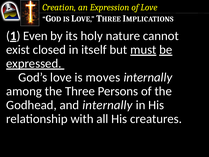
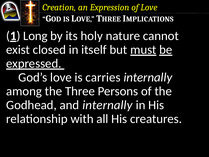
Even: Even -> Long (35, 36)
moves: moves -> carries (103, 77)
